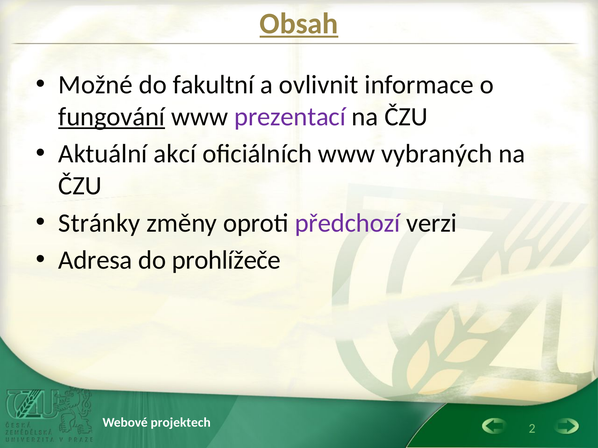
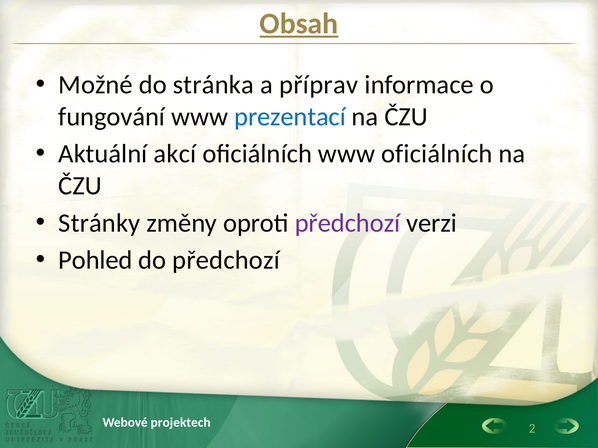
fakultní: fakultní -> stránka (213, 85)
ovlivnit: ovlivnit -> příprav (319, 85)
fungování underline: present -> none (112, 117)
prezentací colour: purple -> blue (290, 117)
www vybraných: vybraných -> oficiálních (437, 154)
Adresa: Adresa -> Pohled (95, 260)
do prohlížeče: prohlížeče -> předchozí (226, 260)
